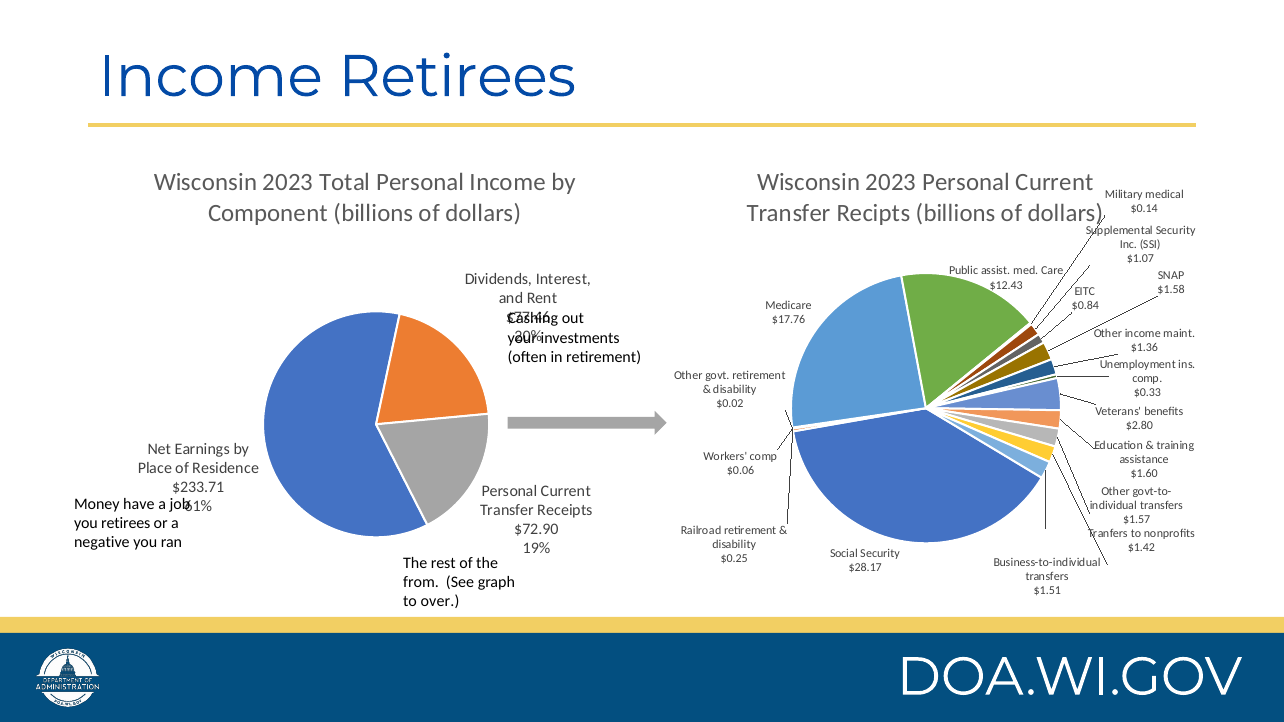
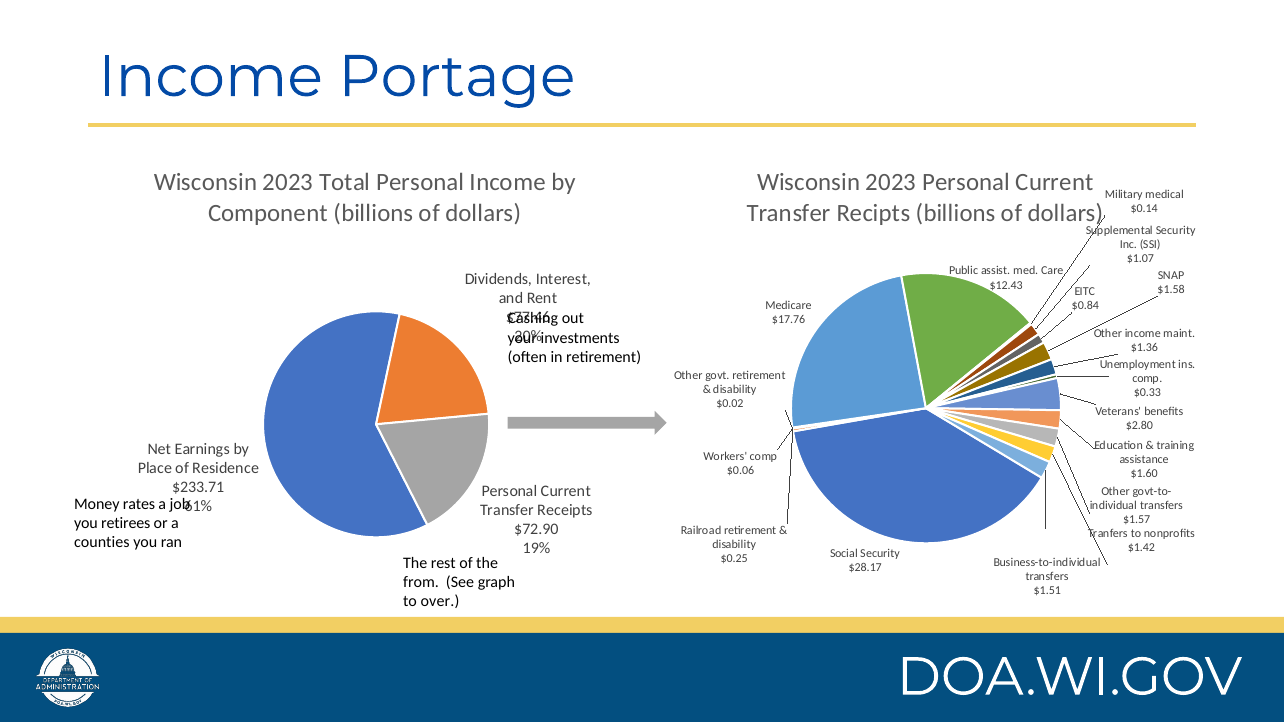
Income Retirees: Retirees -> Portage (457, 77)
have: have -> rates (139, 504)
negative: negative -> counties (102, 543)
